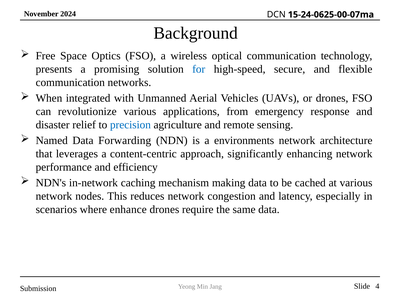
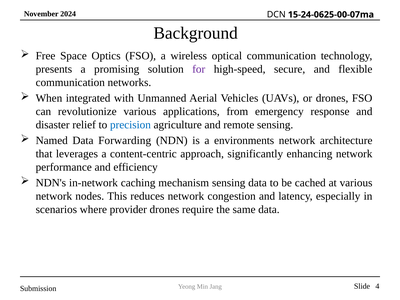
for colour: blue -> purple (199, 69)
mechanism making: making -> sensing (229, 183)
enhance: enhance -> provider (128, 209)
